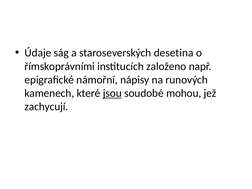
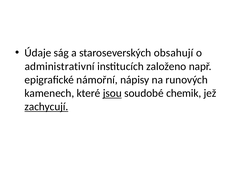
desetina: desetina -> obsahují (174, 53)
římskoprávními: římskoprávními -> administrativní (60, 66)
mohou: mohou -> chemik (184, 93)
zachycují underline: none -> present (46, 107)
